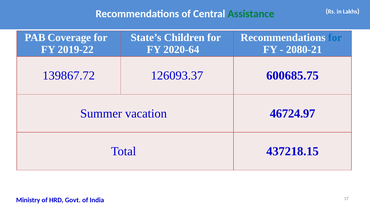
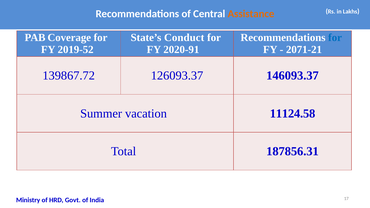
Assistance colour: green -> orange (251, 14)
Children: Children -> Conduct (184, 38)
2019-22: 2019-22 -> 2019-52 (76, 50)
2020-64: 2020-64 -> 2020-91 (181, 50)
2080-21: 2080-21 -> 2071-21 (304, 50)
600685.75: 600685.75 -> 146093.37 (292, 76)
46724.97: 46724.97 -> 11124.58 (293, 114)
437218.15: 437218.15 -> 187856.31 (292, 151)
